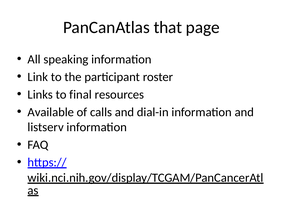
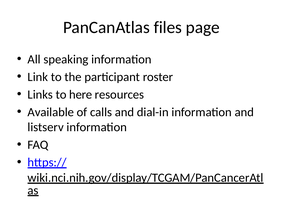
that: that -> files (168, 27)
final: final -> here (81, 95)
